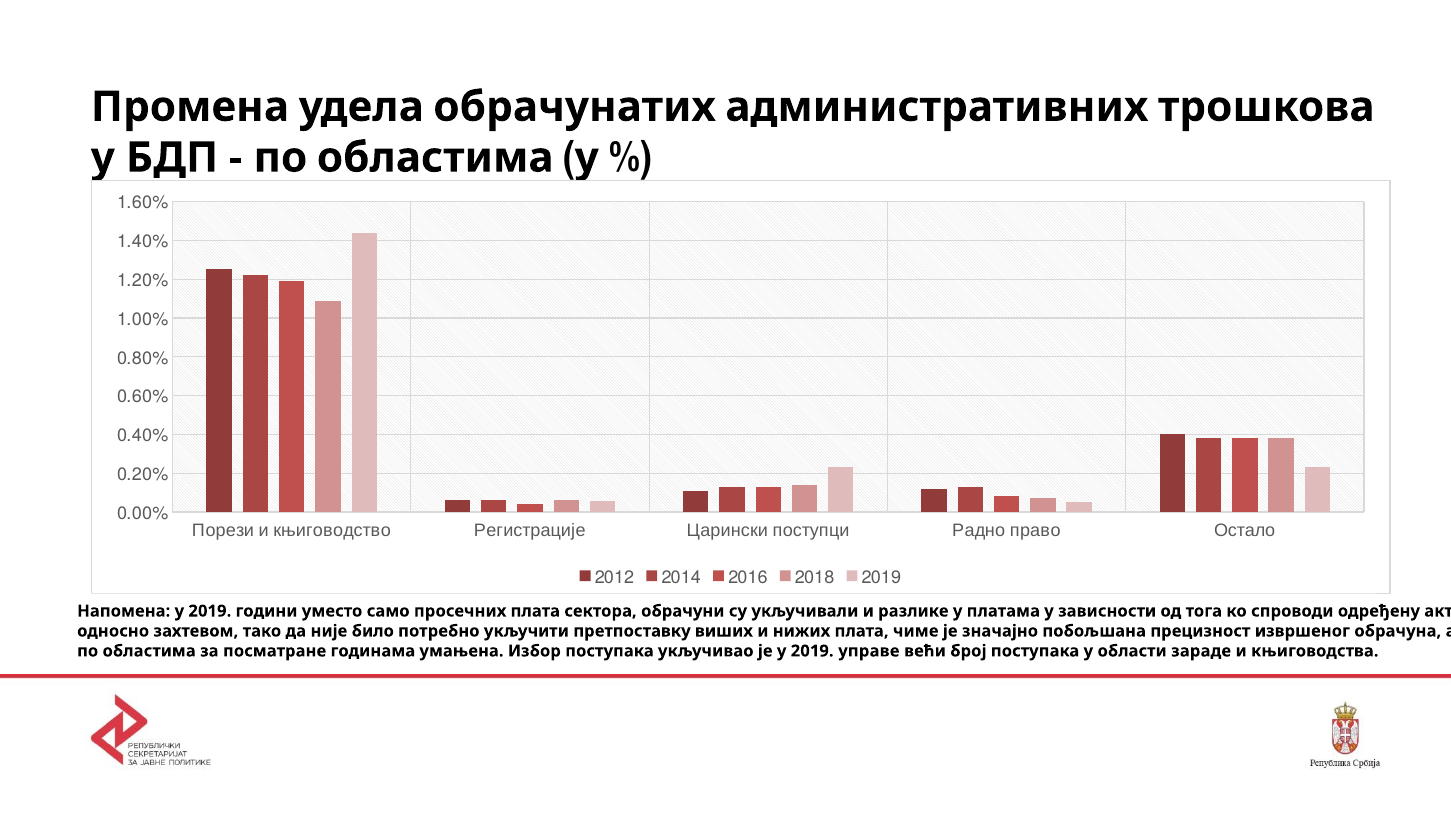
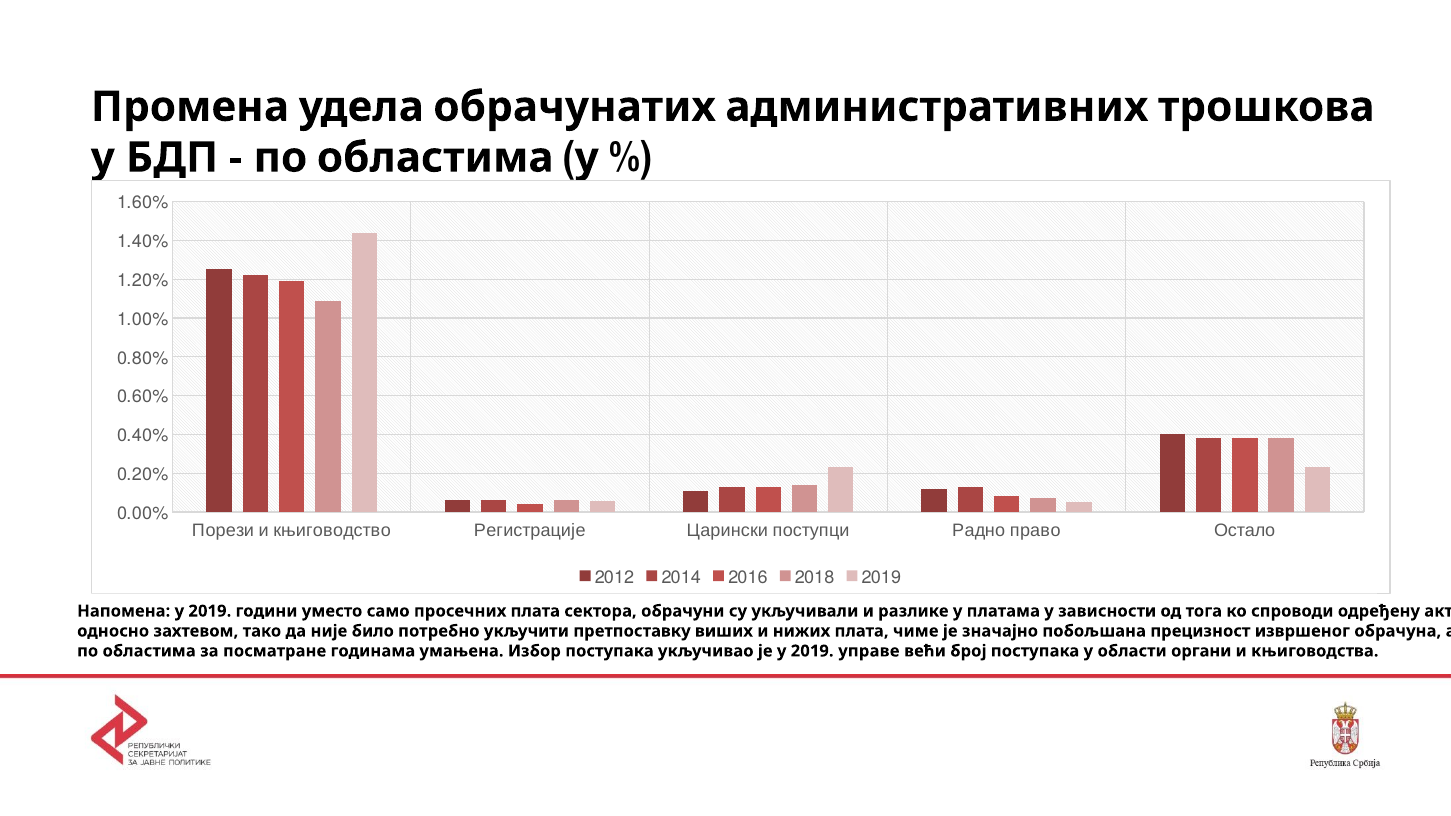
зараде: зараде -> органи (1201, 651)
